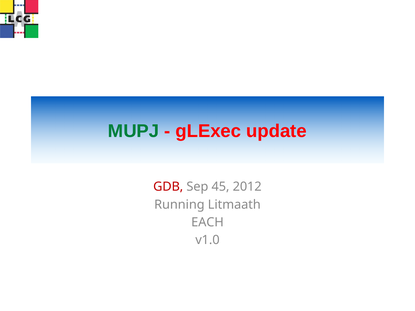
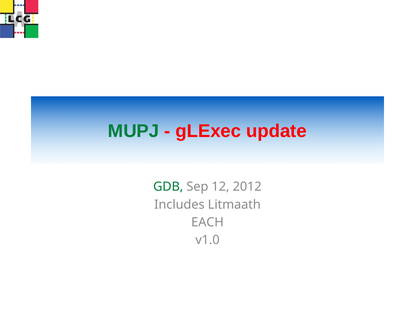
GDB colour: red -> green (168, 187)
45: 45 -> 12 (221, 187)
Running: Running -> Includes (179, 205)
